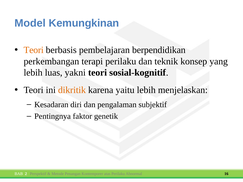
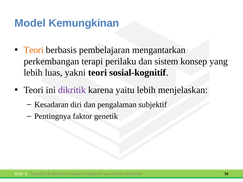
berpendidikan: berpendidikan -> mengantarkan (159, 50)
teknik: teknik -> sistem (166, 61)
dikritik colour: orange -> purple (72, 90)
